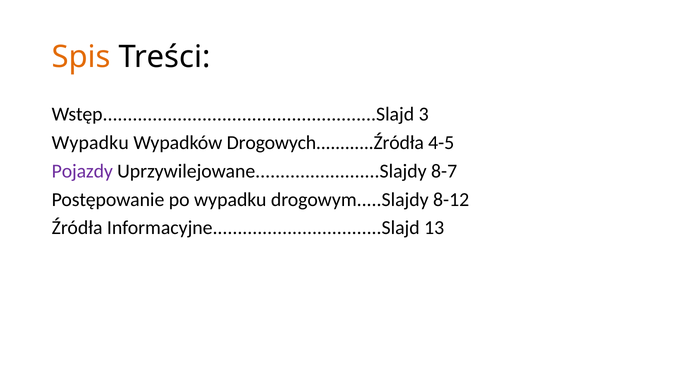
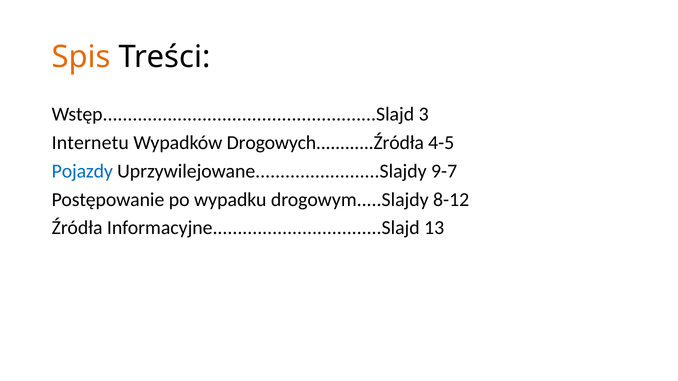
Wypadku: Wypadku -> Internetu (90, 143)
Pojazdy colour: purple -> blue (82, 171)
8-7: 8-7 -> 9-7 (444, 171)
